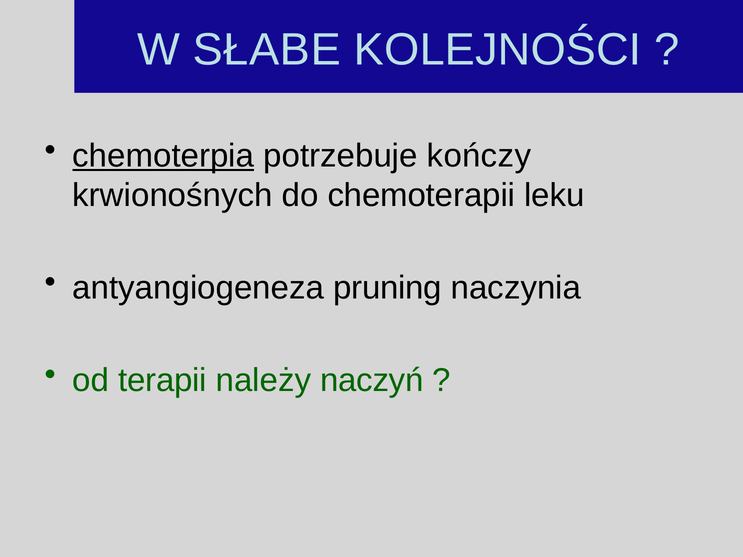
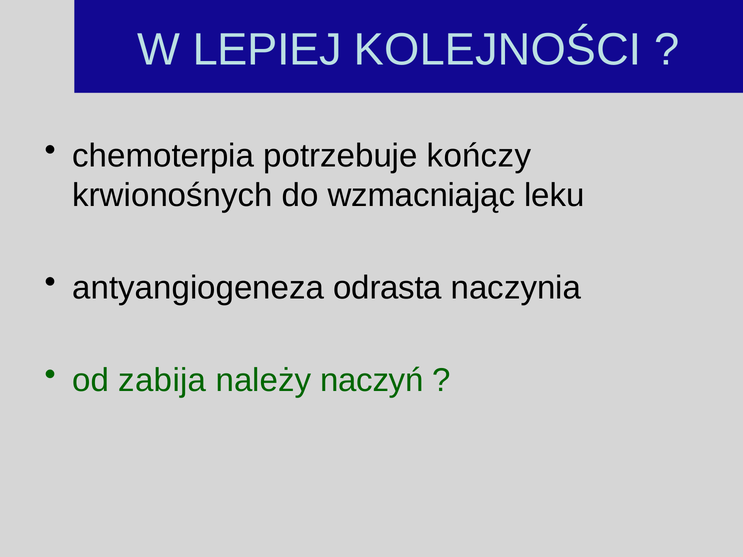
SŁABE: SŁABE -> LEPIEJ (267, 50)
chemoterpia underline: present -> none (163, 156)
chemoterapii: chemoterapii -> wzmacniając (421, 196)
pruning: pruning -> odrasta (388, 288)
terapii: terapii -> zabija (162, 380)
